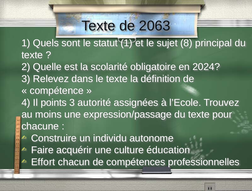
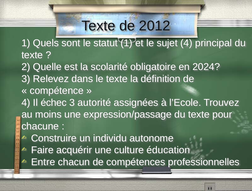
2063: 2063 -> 2012 (155, 26)
sujet 8: 8 -> 4 (186, 43)
points: points -> échec (54, 103)
Effort: Effort -> Entre (43, 162)
